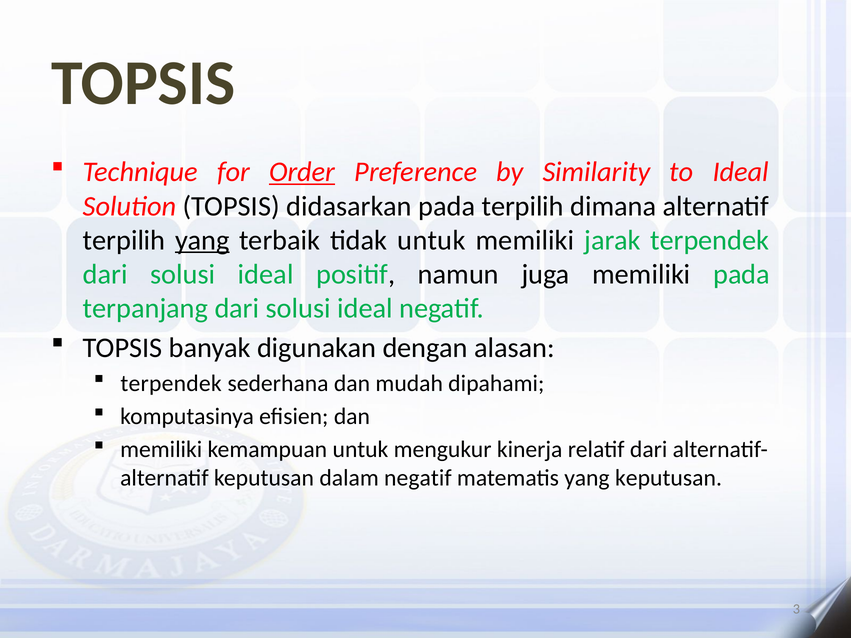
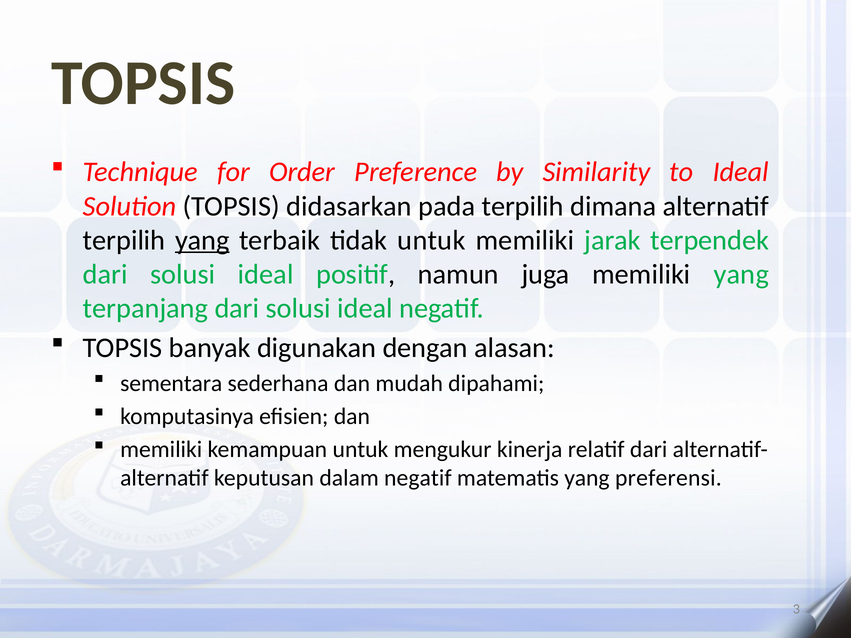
Order underline: present -> none (302, 172)
memiliki pada: pada -> yang (741, 274)
terpendek: terpendek -> sementara (171, 384)
yang keputusan: keputusan -> preferensi (668, 478)
